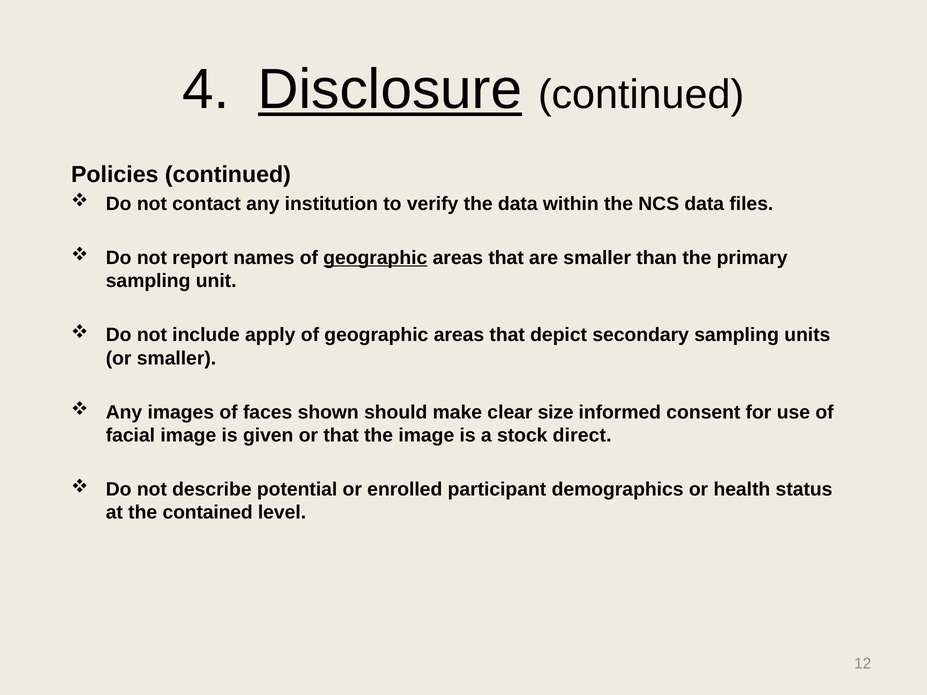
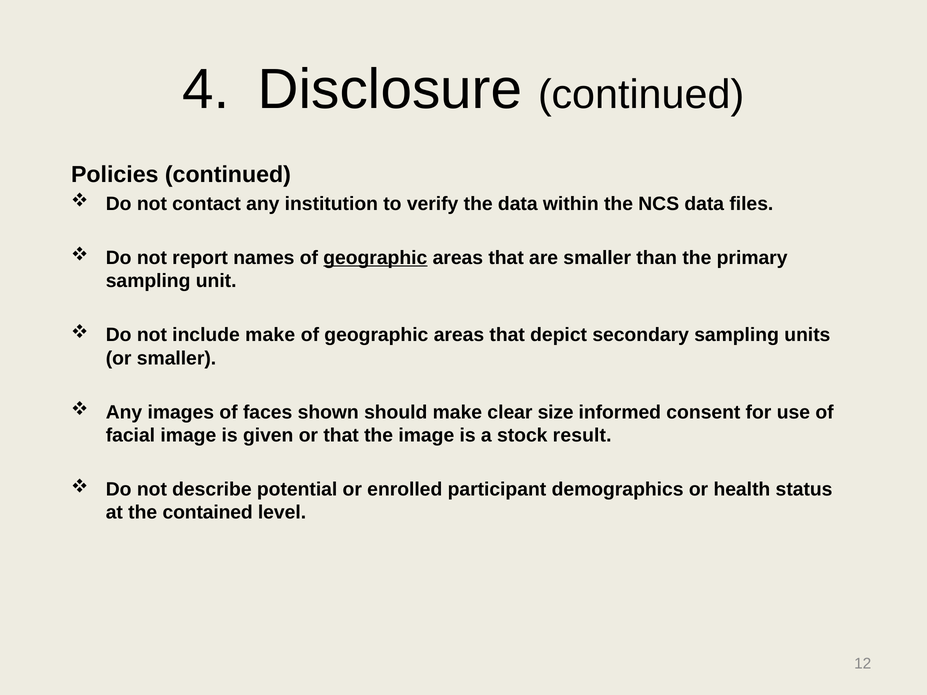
Disclosure underline: present -> none (390, 90)
include apply: apply -> make (270, 335)
direct: direct -> result (582, 436)
